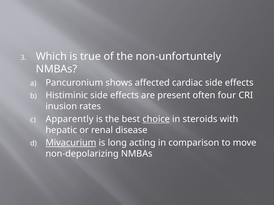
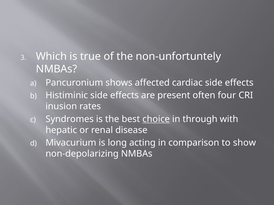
Apparently: Apparently -> Syndromes (70, 119)
steroids: steroids -> through (200, 119)
Mivacurium underline: present -> none (71, 143)
move: move -> show (244, 143)
